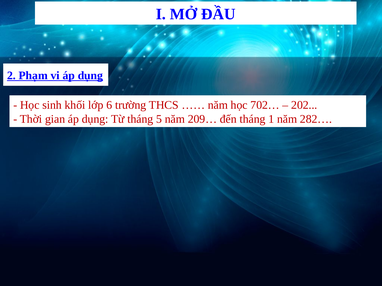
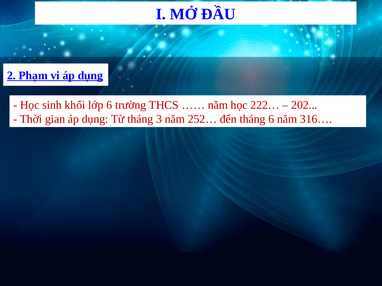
702…: 702… -> 222… (265, 105)
5: 5 -> 3 (159, 119)
209…: 209… -> 252… (202, 119)
tháng 1: 1 -> 6 (271, 119)
282…: 282… -> 316… (316, 119)
